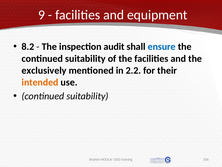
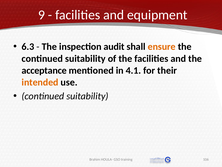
8.2: 8.2 -> 6.3 (28, 47)
ensure colour: blue -> orange (162, 47)
exclusively: exclusively -> acceptance (44, 70)
2.2: 2.2 -> 4.1 (133, 70)
